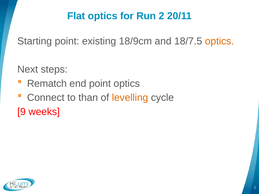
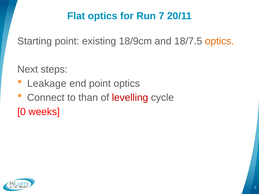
2: 2 -> 7 (161, 16)
Rematch: Rematch -> Leakage (47, 84)
levelling colour: orange -> red (130, 98)
9: 9 -> 0 (22, 112)
